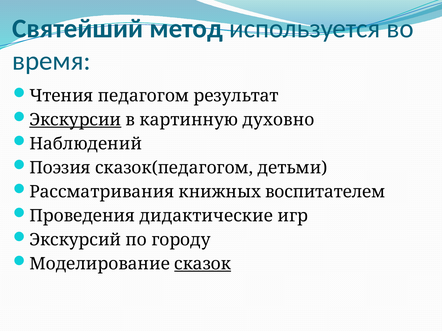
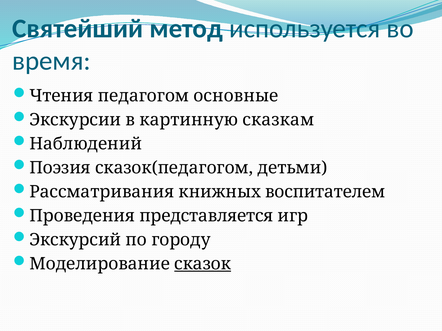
результат: результат -> основные (236, 96)
Экскурсии underline: present -> none (75, 120)
духовно: духовно -> сказкам (278, 120)
дидактические: дидактические -> представляется (206, 216)
